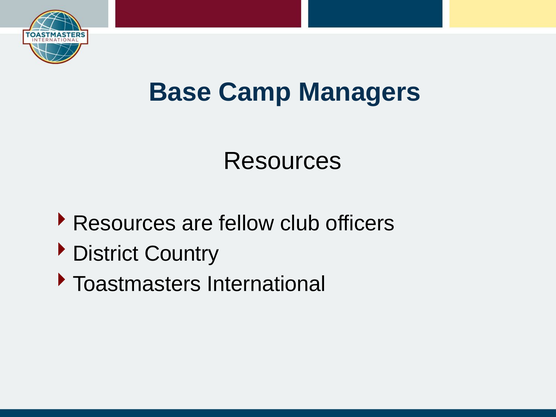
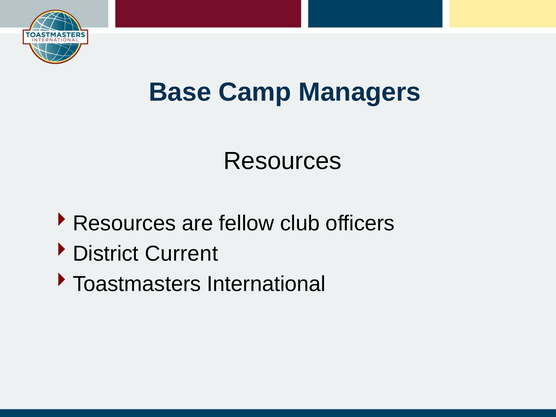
Country: Country -> Current (181, 254)
